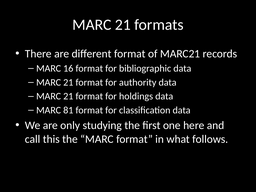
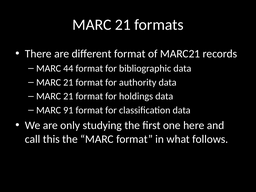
16: 16 -> 44 (68, 68)
81: 81 -> 91 (68, 110)
